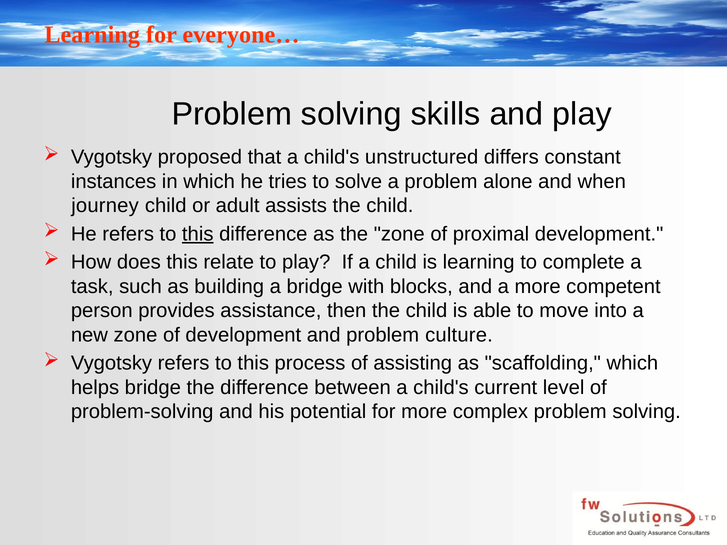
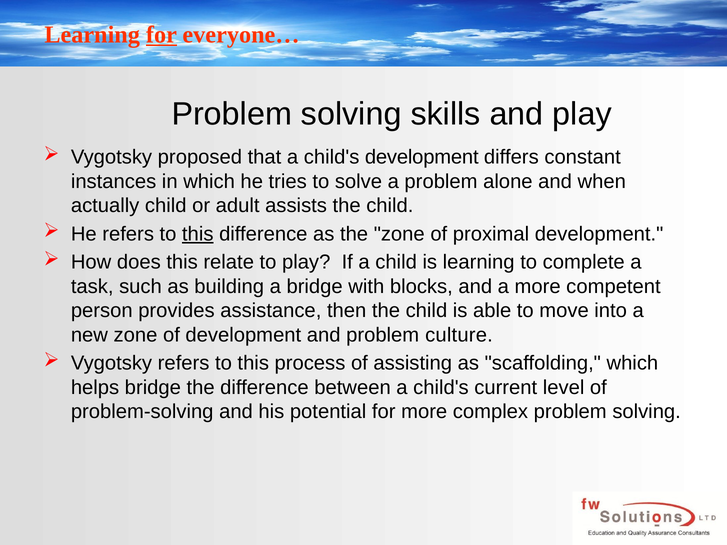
for underline: none -> present (161, 35)
child's unstructured: unstructured -> development (422, 157)
journey: journey -> actually (105, 206)
